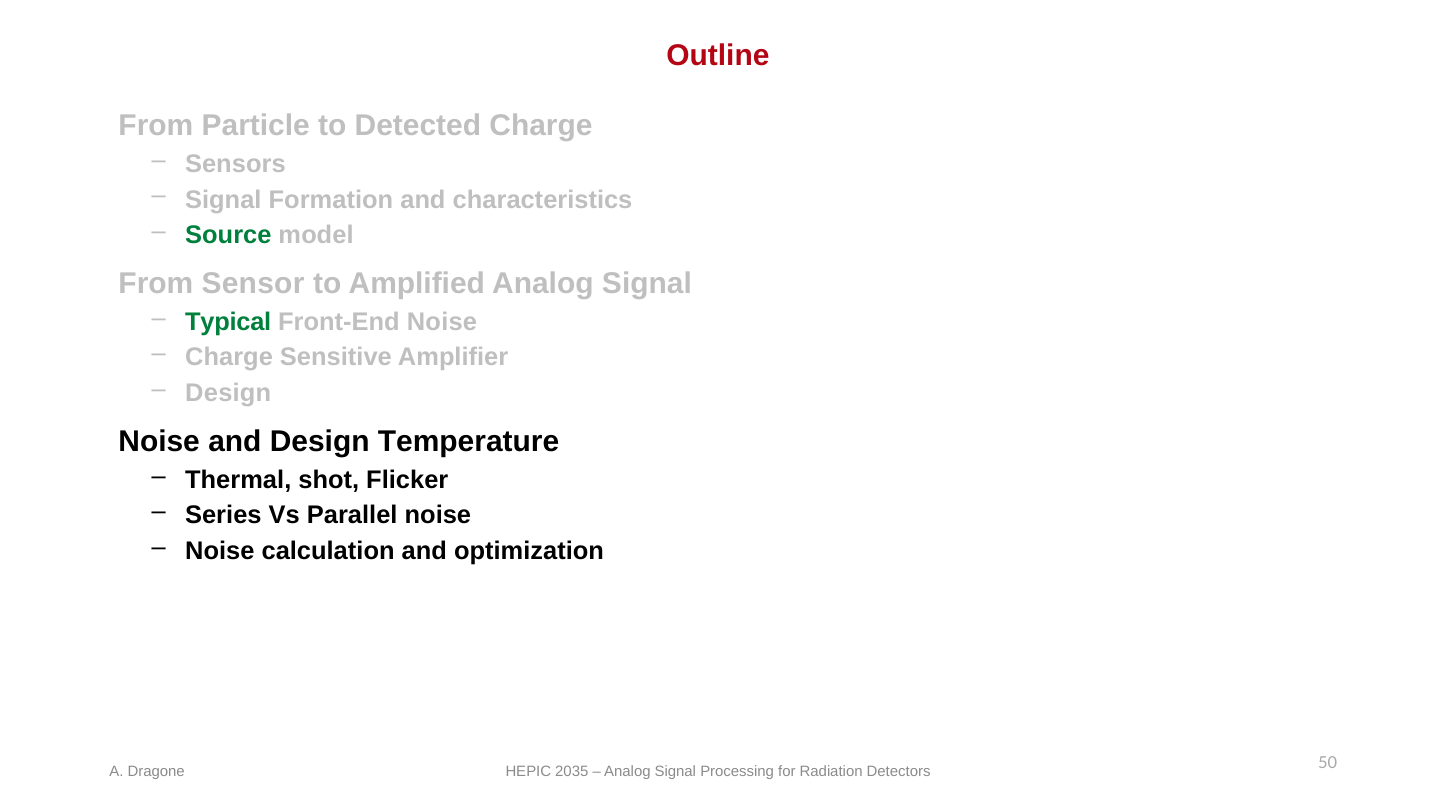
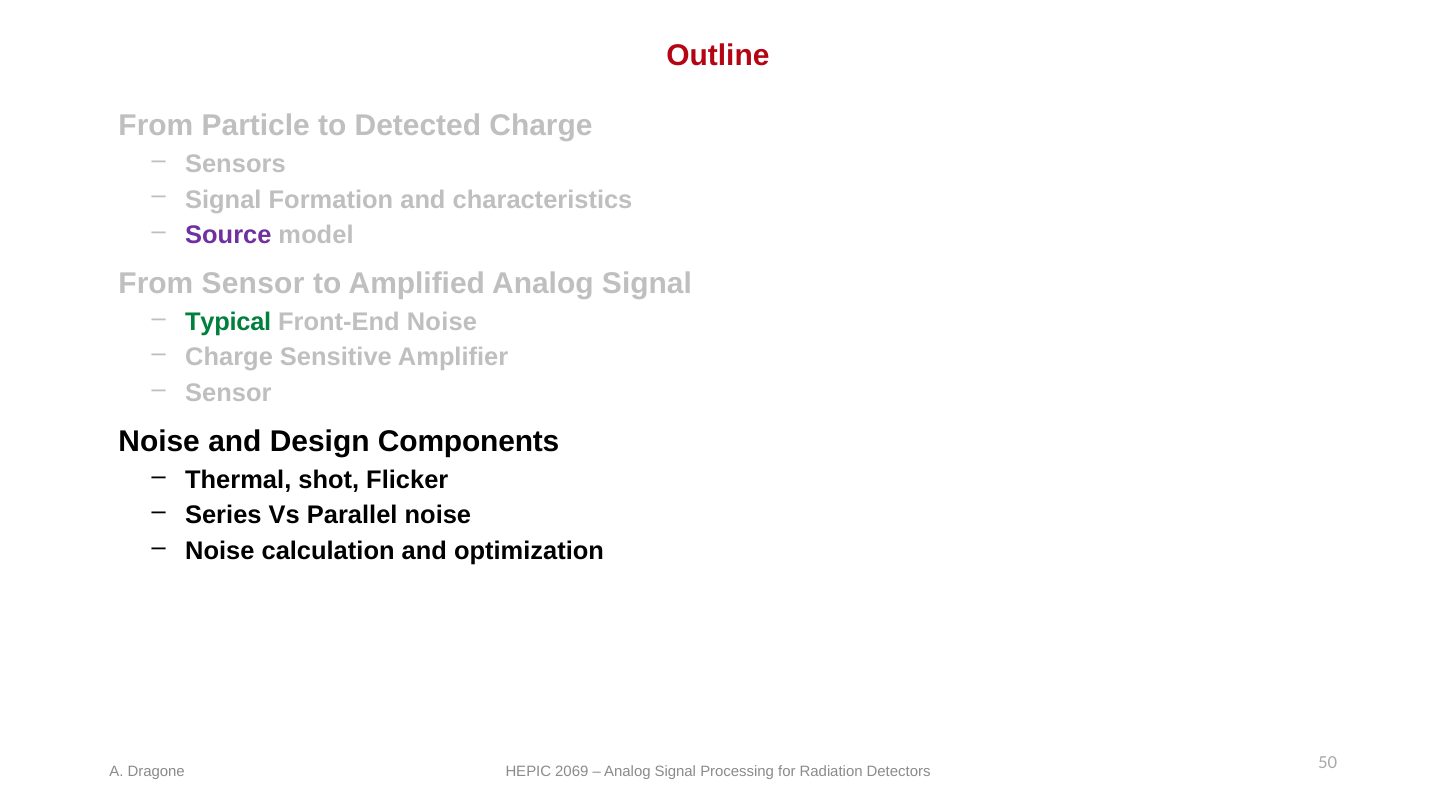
Source colour: green -> purple (228, 235)
Design: Design -> Sensor (228, 393)
Temperature: Temperature -> Components (469, 442)
2035: 2035 -> 2069 (572, 771)
